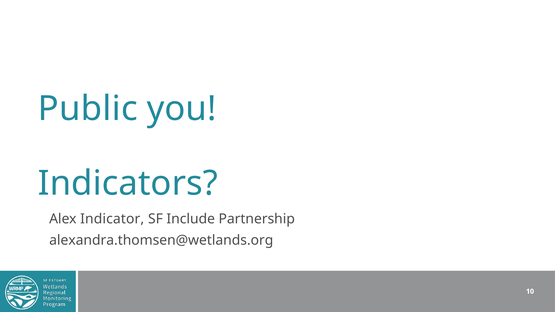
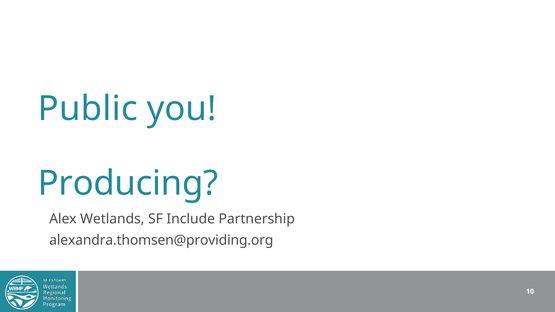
Indicators: Indicators -> Producing (128, 184)
Indicator: Indicator -> Wetlands (112, 219)
alexandra.thomsen@wetlands.org: alexandra.thomsen@wetlands.org -> alexandra.thomsen@providing.org (161, 240)
